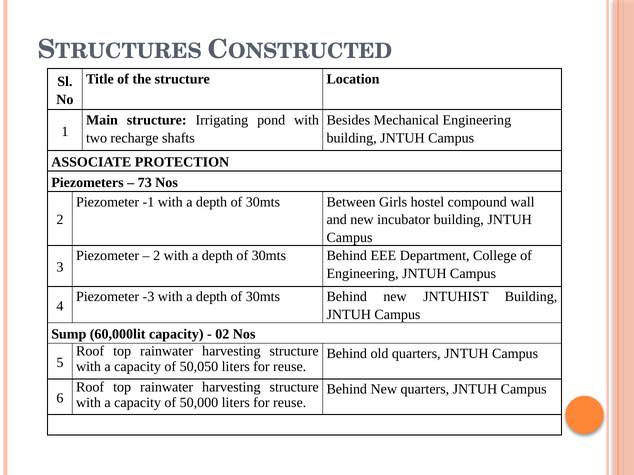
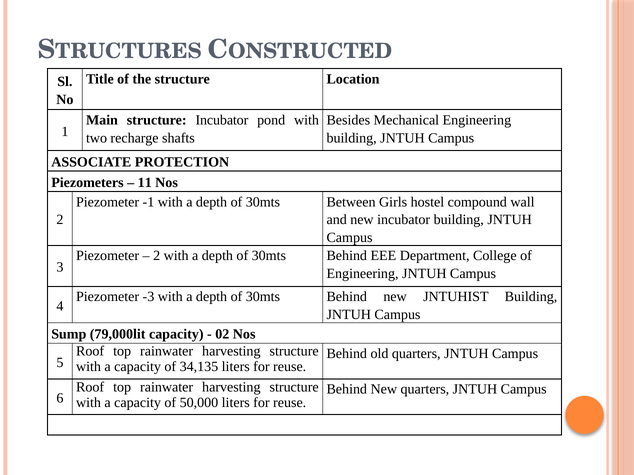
structure Irrigating: Irrigating -> Incubator (222, 120)
73: 73 -> 11 (145, 183)
60,000lit: 60,000lit -> 79,000lit (118, 335)
50,050: 50,050 -> 34,135 (199, 367)
